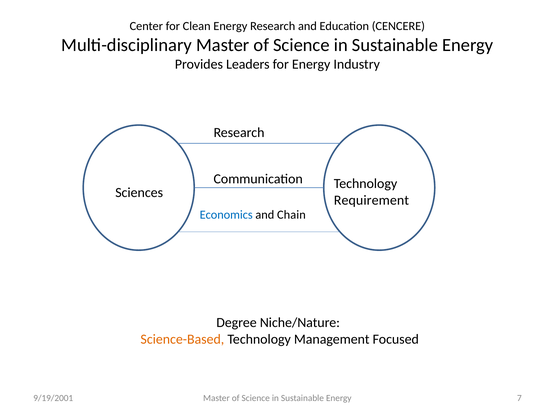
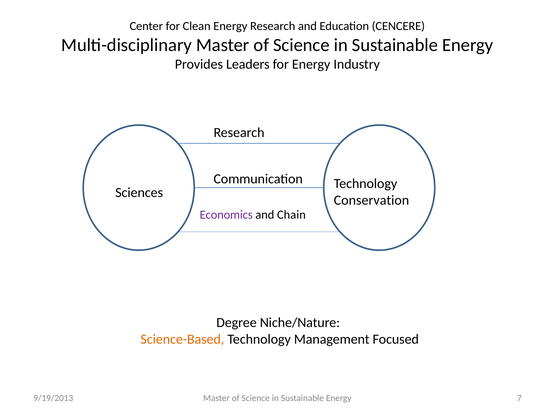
Requirement: Requirement -> Conservation (371, 200)
Economics colour: blue -> purple (226, 214)
9/19/2001: 9/19/2001 -> 9/19/2013 (53, 398)
